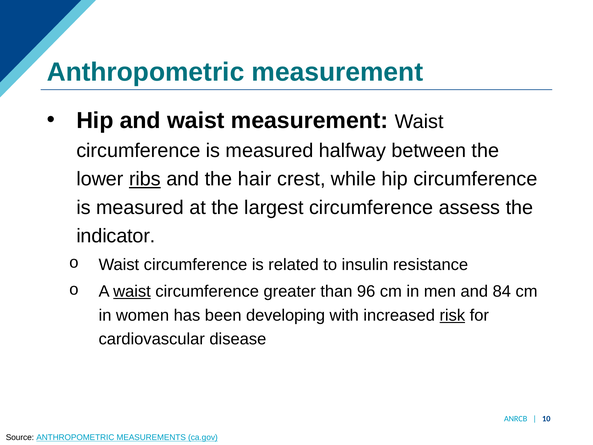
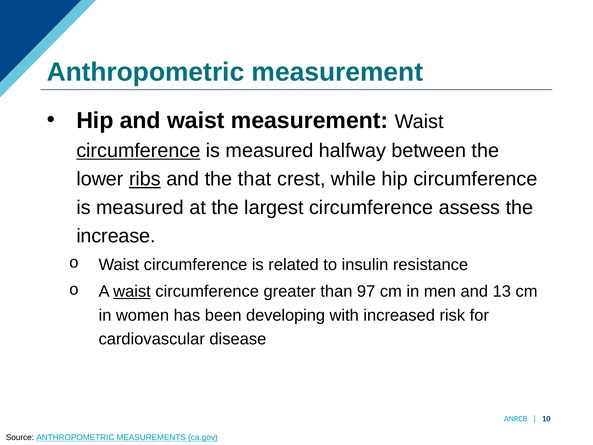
circumference underline: none -> present (138, 151)
hair: hair -> that (255, 179)
indicator: indicator -> increase (116, 236)
96: 96 -> 97 (366, 291)
84: 84 -> 13 (502, 291)
risk underline: present -> none (452, 315)
